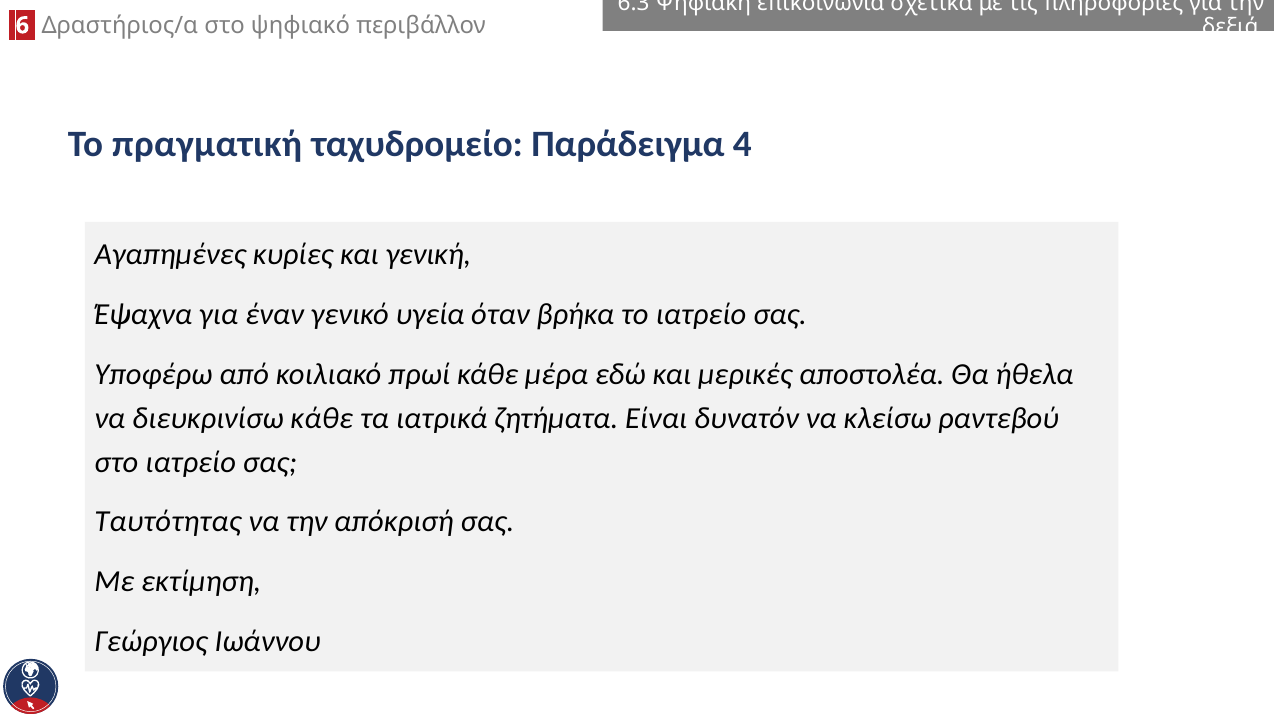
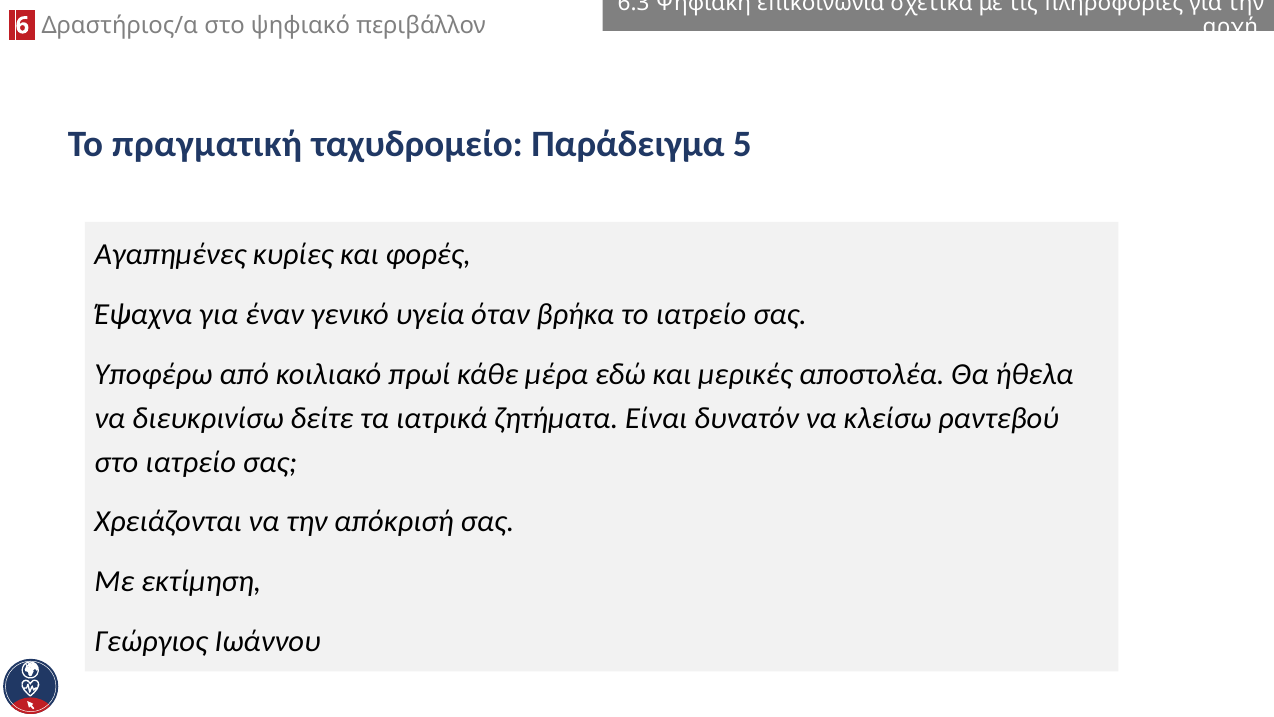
δεξιά: δεξιά -> αρχή (1230, 27)
4: 4 -> 5 (742, 144)
γενική: γενική -> φορές (428, 254)
διευκρινίσω κάθε: κάθε -> δείτε (322, 418)
Ταυτότητας: Ταυτότητας -> Χρειάζονται (168, 522)
